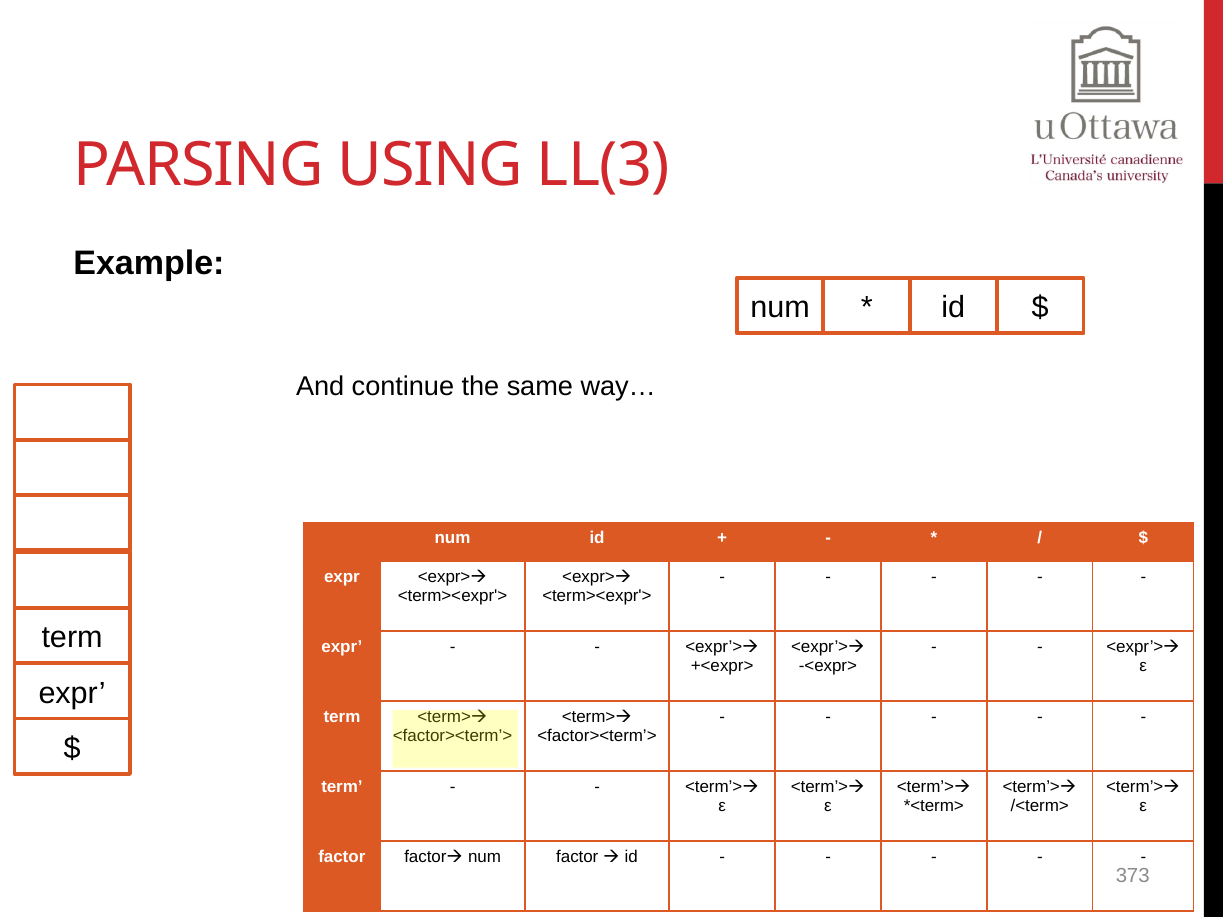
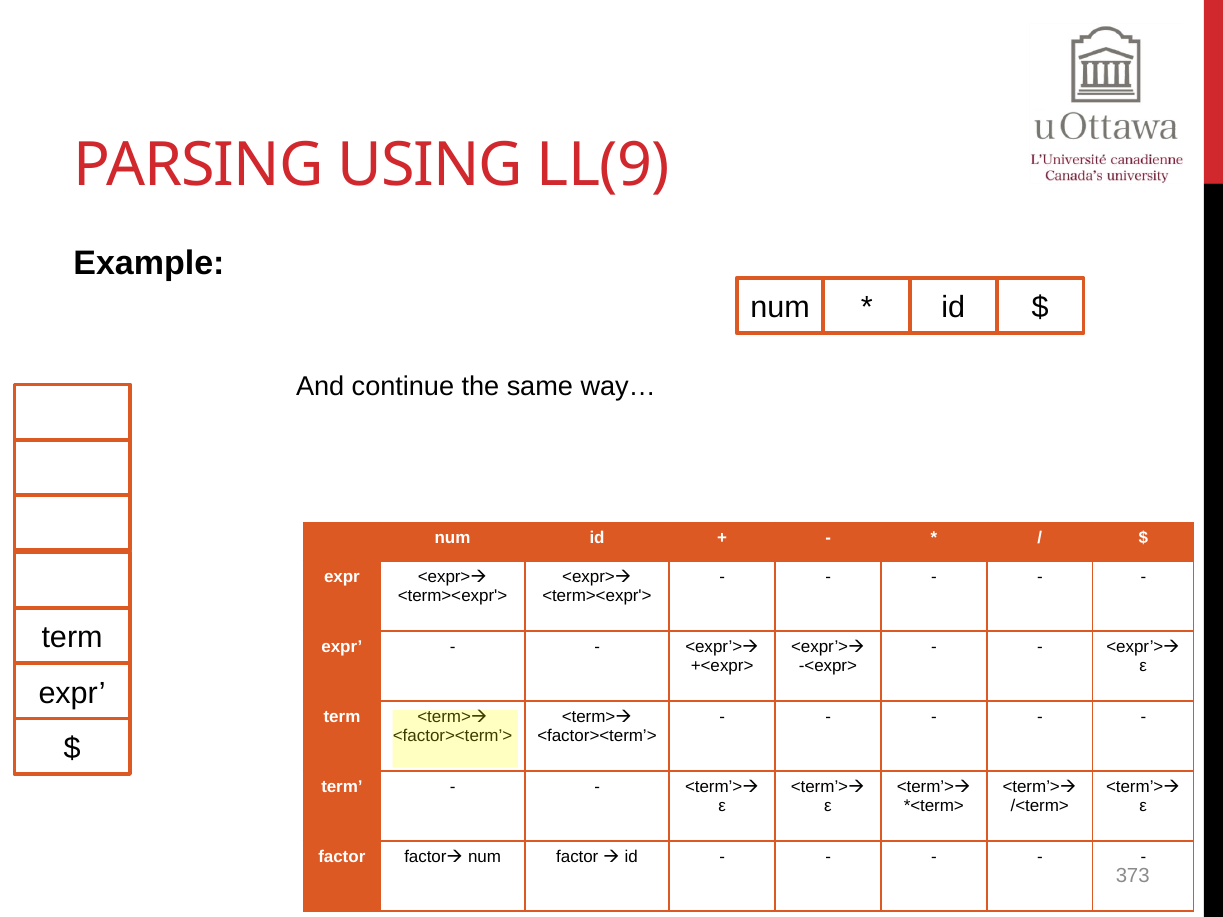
LL(3: LL(3 -> LL(9 (603, 165)
